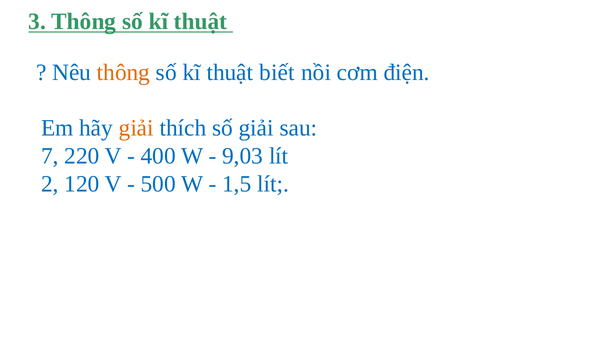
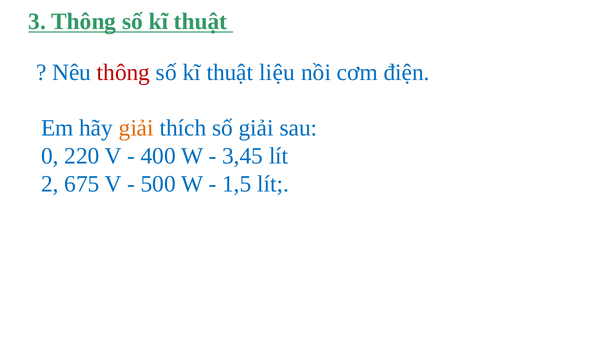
thông colour: orange -> red (124, 72)
biết: biết -> liệu (277, 72)
7: 7 -> 0 (50, 156)
9,03: 9,03 -> 3,45 (243, 156)
120: 120 -> 675 (82, 184)
